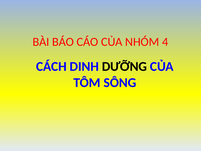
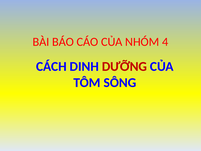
DƯỠNG colour: black -> red (124, 66)
